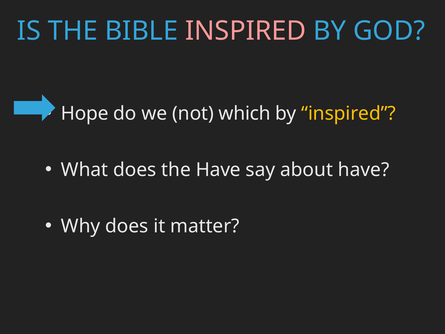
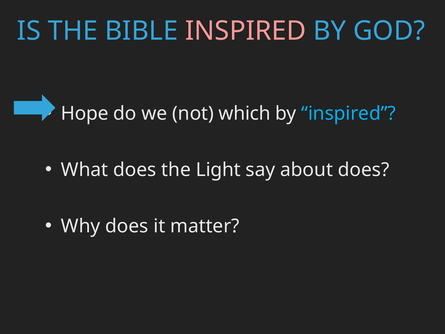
inspired colour: yellow -> light blue (349, 113)
the Have: Have -> Light (218, 170)
about have: have -> does (364, 170)
